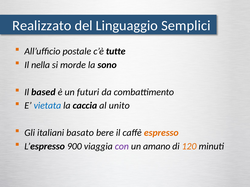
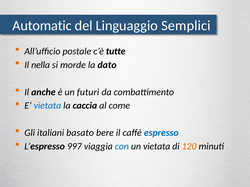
Realizzato: Realizzato -> Automatic (42, 26)
sono: sono -> dato (107, 65)
based: based -> anche (43, 92)
unito: unito -> come (119, 106)
espresso colour: orange -> blue (161, 133)
900: 900 -> 997 (74, 147)
con colour: purple -> blue (122, 147)
un amano: amano -> vietata (157, 147)
